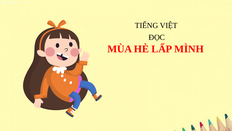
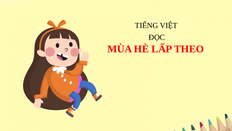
MÌNH: MÌNH -> THEO (189, 49)
